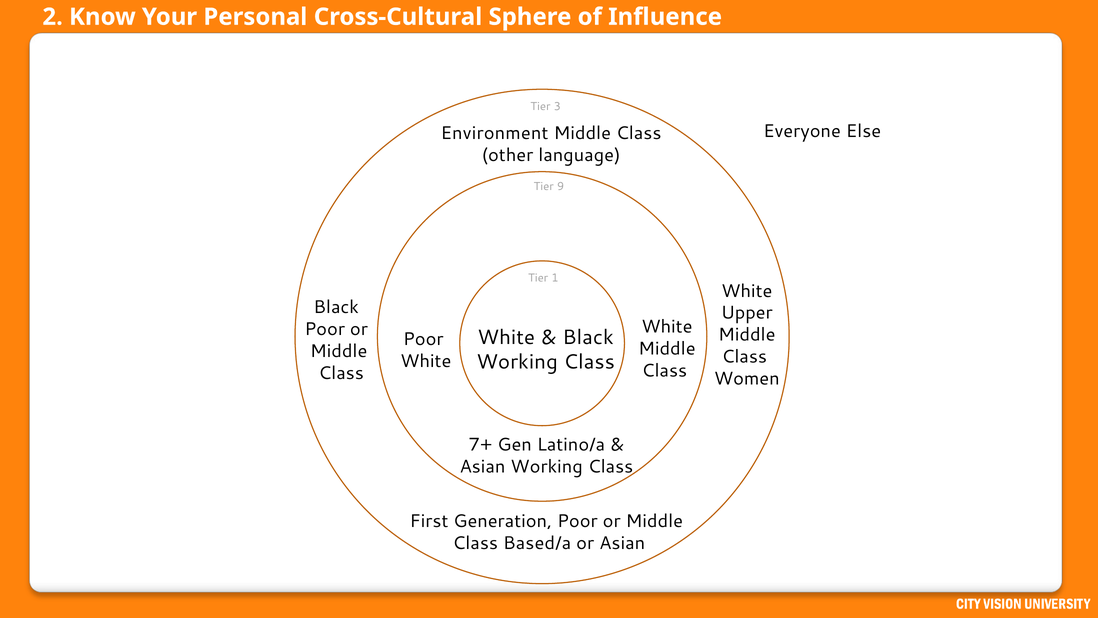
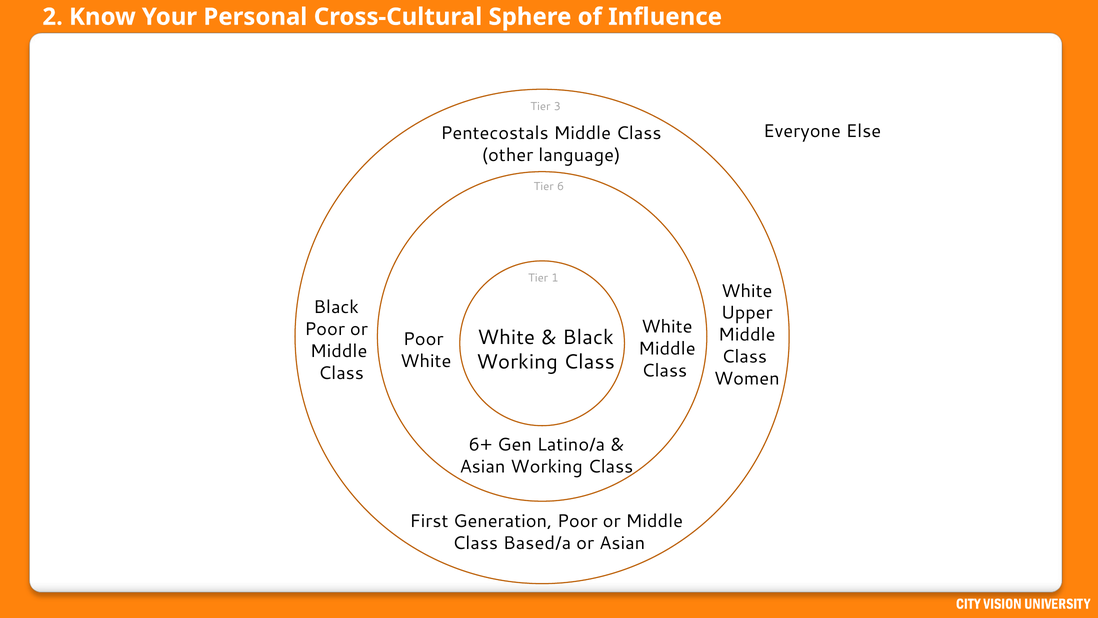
Environment: Environment -> Pentecostals (495, 133)
9: 9 -> 6 (561, 186)
7+: 7+ -> 6+ (480, 445)
